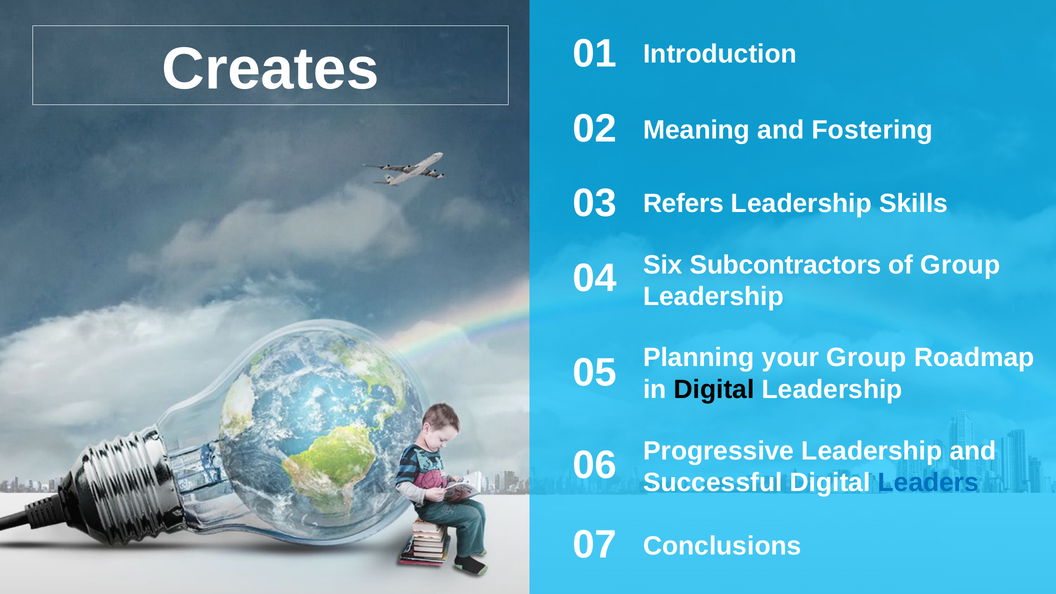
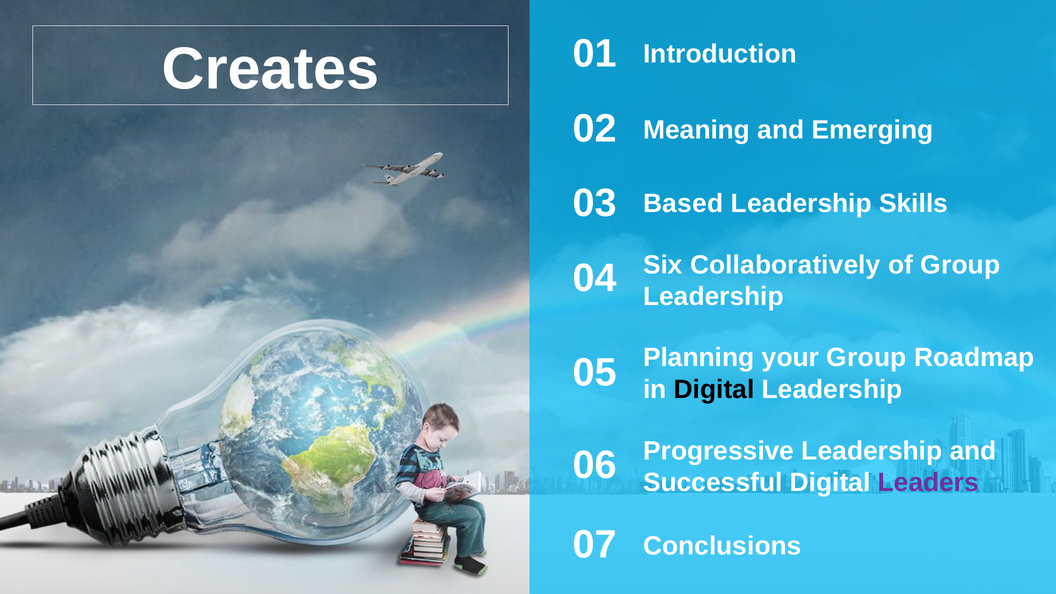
Fostering: Fostering -> Emerging (872, 130)
Refers: Refers -> Based (683, 203)
Subcontractors: Subcontractors -> Collaboratively (785, 265)
Leaders colour: blue -> purple (928, 483)
